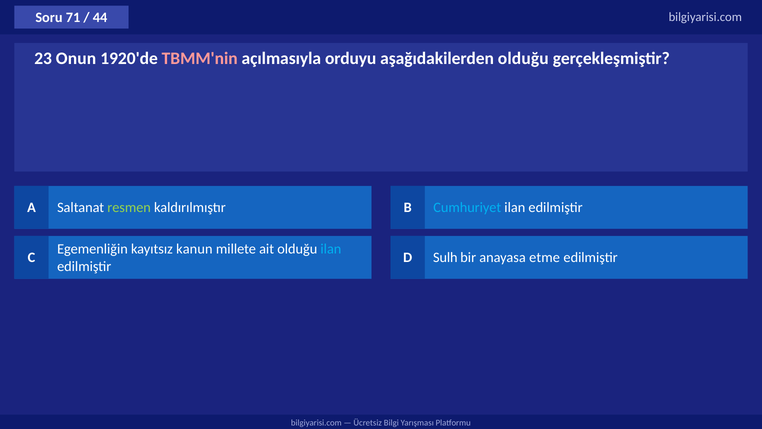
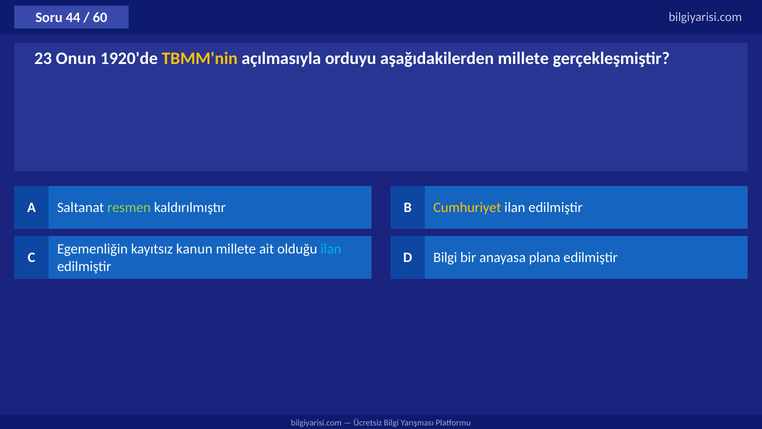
71: 71 -> 44 (73, 17)
44: 44 -> 60 (100, 17)
TBMM'nin colour: pink -> yellow (200, 59)
aşağıdakilerden olduğu: olduğu -> millete (523, 59)
Cumhuriyet colour: light blue -> yellow (467, 207)
D Sulh: Sulh -> Bilgi (445, 257)
etme: etme -> plana (545, 257)
